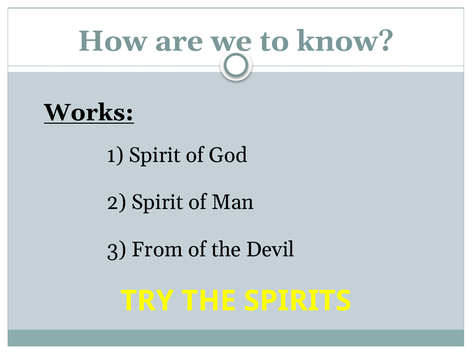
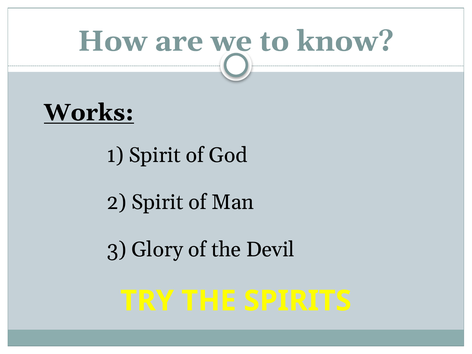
From: From -> Glory (157, 250)
